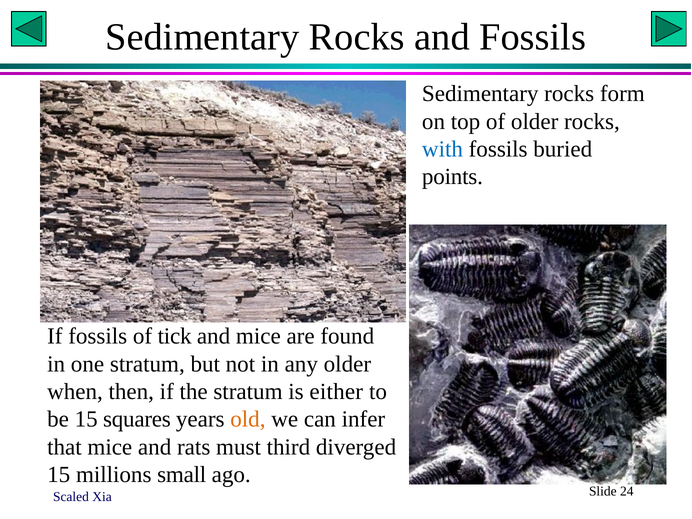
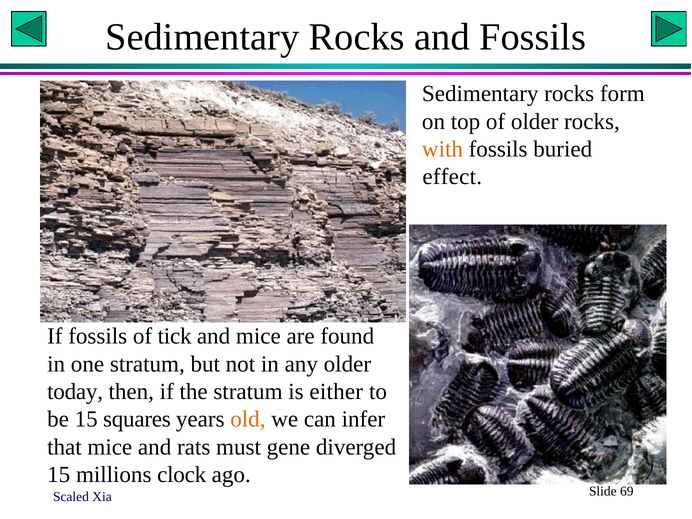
with colour: blue -> orange (442, 149)
points: points -> effect (452, 177)
when: when -> today (75, 392)
third: third -> gene (288, 447)
small: small -> clock (182, 475)
24: 24 -> 69 (627, 491)
